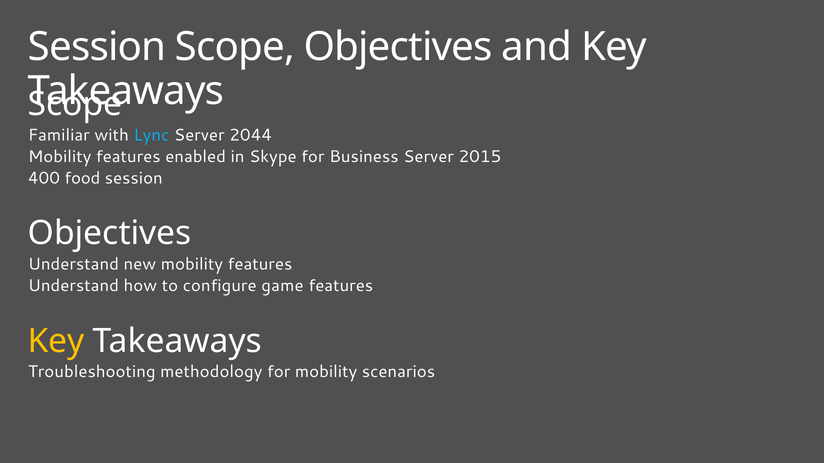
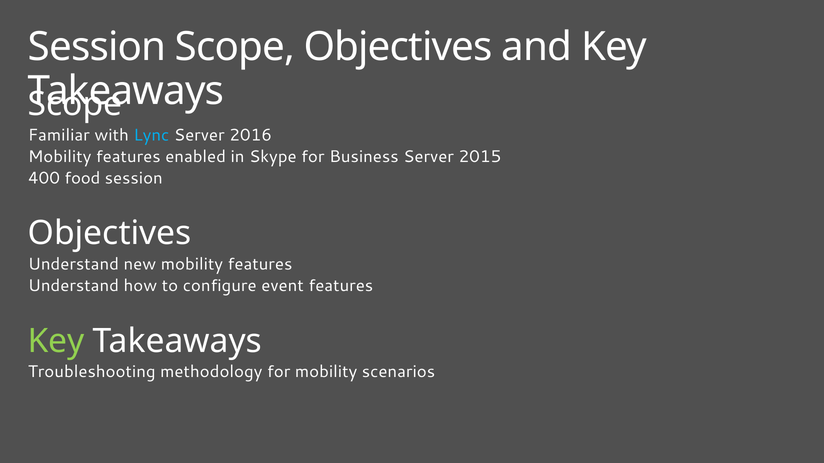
2044: 2044 -> 2016 (251, 135)
game: game -> event (283, 286)
Key colour: yellow -> light green (56, 341)
